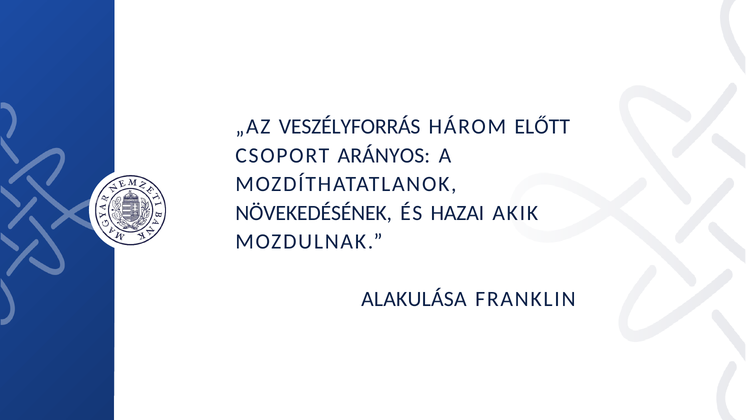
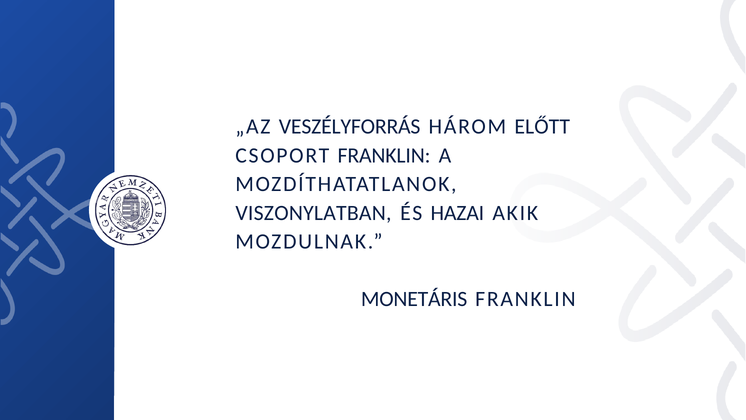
CSOPORT ARÁNYOS: ARÁNYOS -> FRANKLIN (384, 155)
NÖVEKEDÉSÉNEK: NÖVEKEDÉSÉNEK -> VISZONYLATBAN (313, 213)
ALAKULÁSA: ALAKULÁSA -> MONETÁRIS (414, 299)
